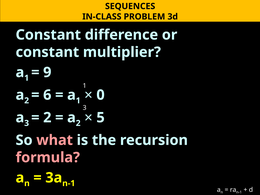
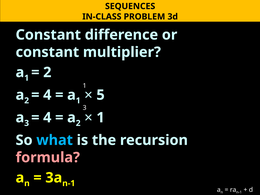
9: 9 -> 2 (47, 72)
0: 0 -> 5 (101, 95)
6: 6 -> 4 (47, 95)
5: 5 -> 1 (101, 118)
2: 2 -> 4 (47, 118)
what colour: pink -> light blue (55, 140)
